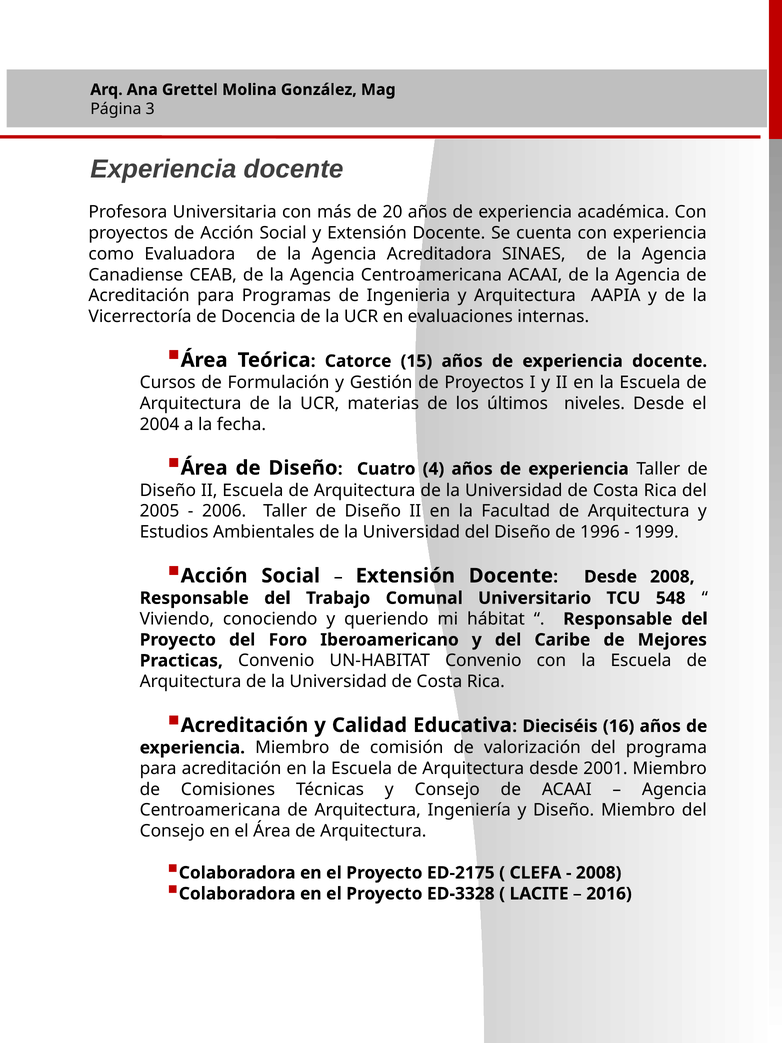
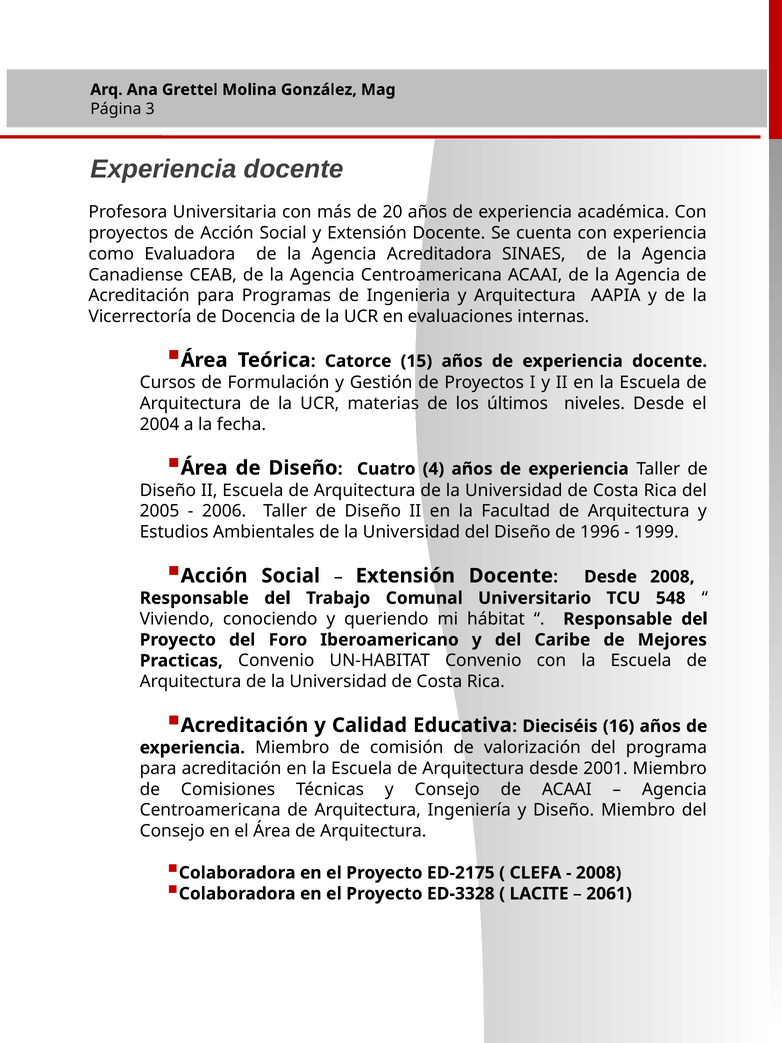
2016: 2016 -> 2061 (609, 893)
